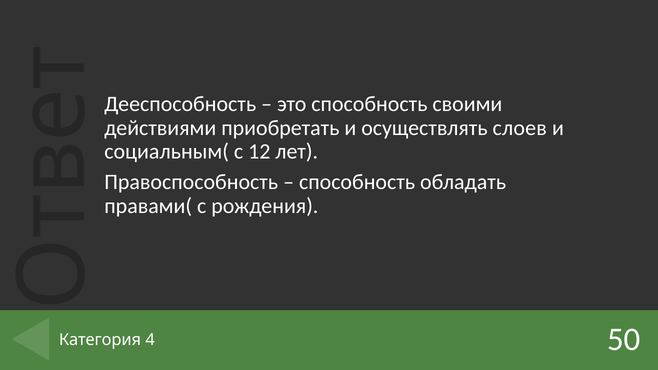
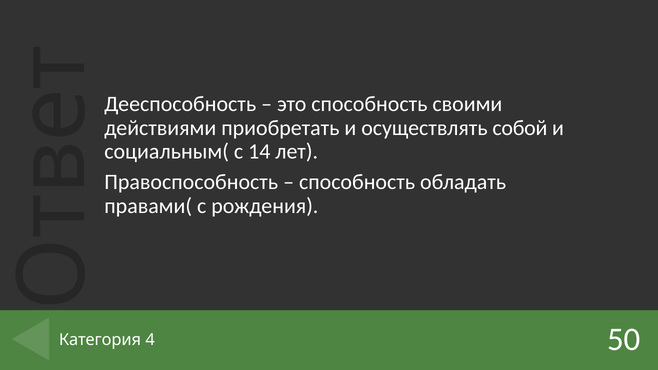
слоев: слоев -> собой (520, 128)
12: 12 -> 14 (259, 152)
